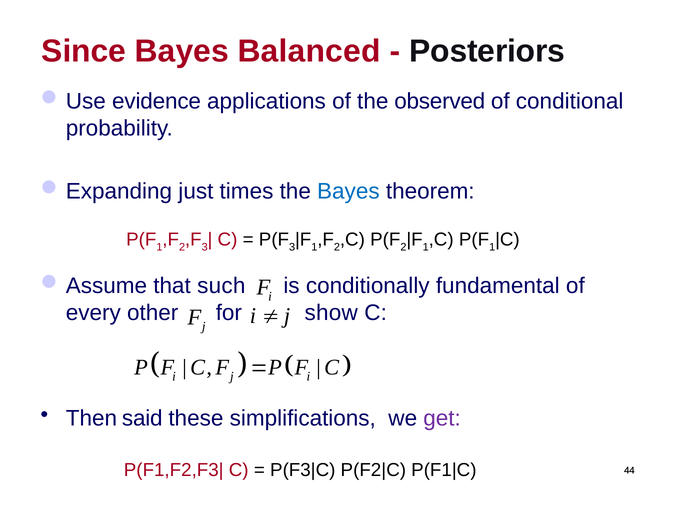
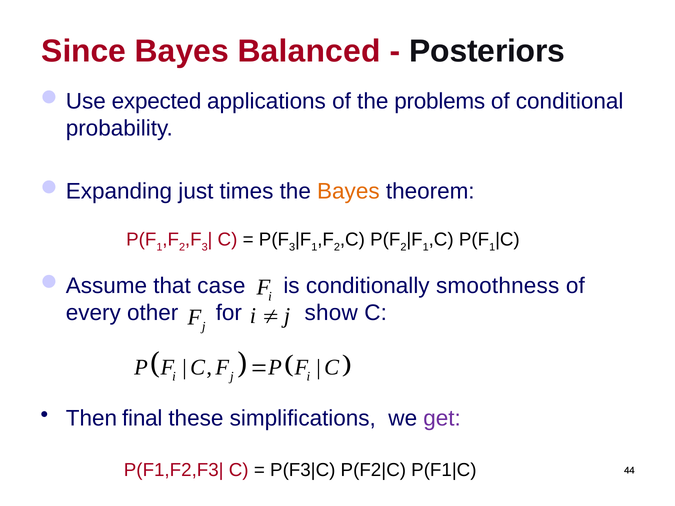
evidence: evidence -> expected (157, 102)
observed: observed -> problems (440, 102)
Bayes colour: blue -> orange (348, 192)
such: such -> case (221, 286)
fundamental: fundamental -> smoothness (498, 286)
said: said -> final (142, 419)
